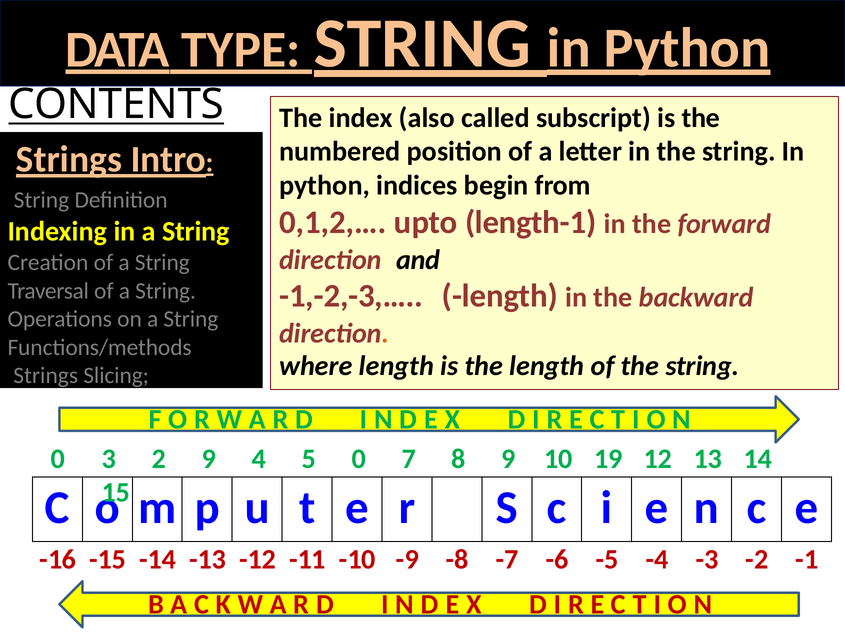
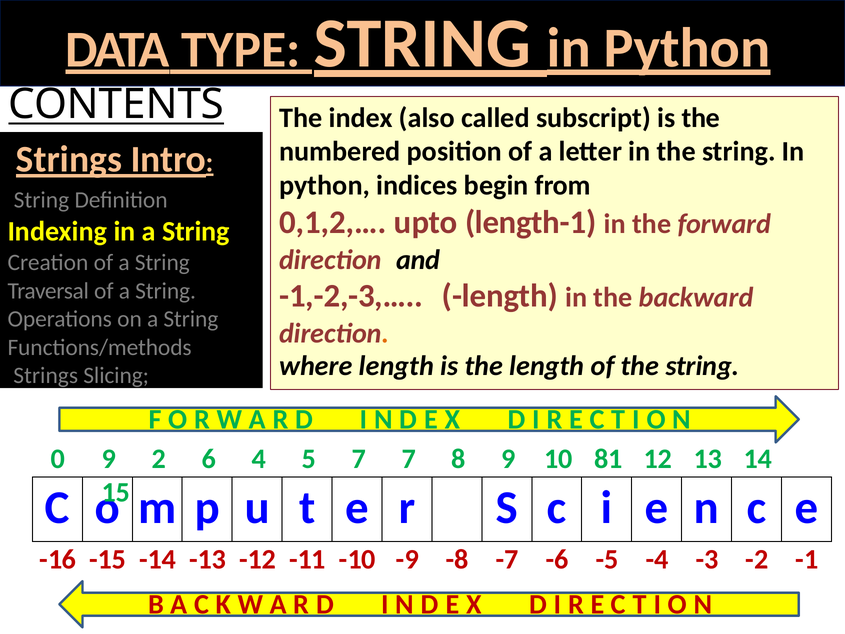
0 3: 3 -> 9 (109, 459)
2 9: 9 -> 6 (209, 459)
5 0: 0 -> 7 (359, 459)
19: 19 -> 81 (608, 459)
